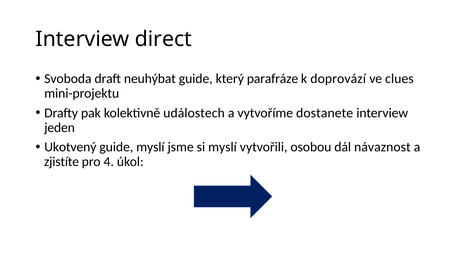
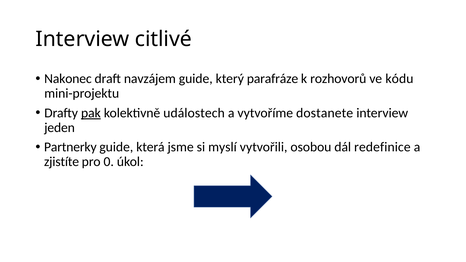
direct: direct -> citlivé (163, 39)
Svoboda: Svoboda -> Nakonec (68, 79)
neuhýbat: neuhýbat -> navzájem (150, 79)
doprovází: doprovází -> rozhovorů (338, 79)
clues: clues -> kódu (399, 79)
pak underline: none -> present (91, 113)
Ukotvený: Ukotvený -> Partnerky (70, 147)
guide myslí: myslí -> která (150, 147)
návaznost: návaznost -> redefinice (382, 147)
4: 4 -> 0 (109, 162)
